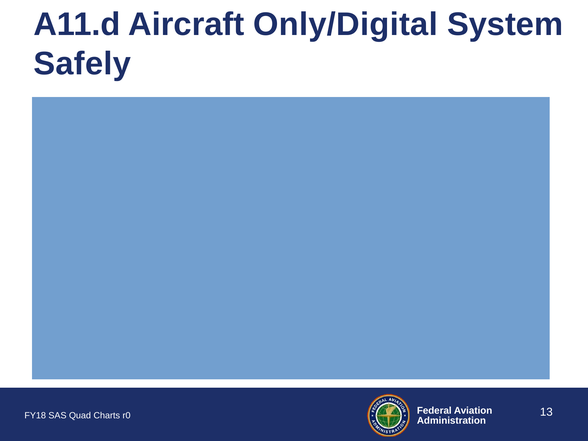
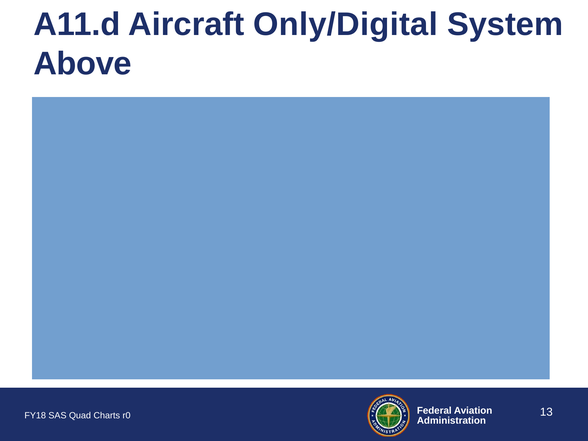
Safely: Safely -> Above (83, 64)
